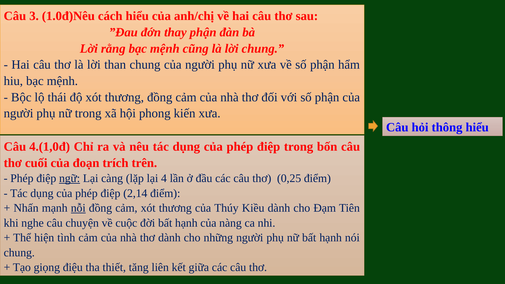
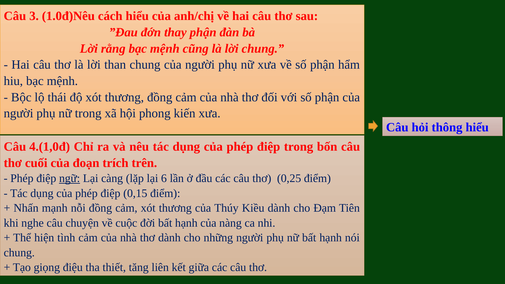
4: 4 -> 6 (164, 178)
2,14: 2,14 -> 0,15 (135, 193)
nỗi underline: present -> none (78, 208)
